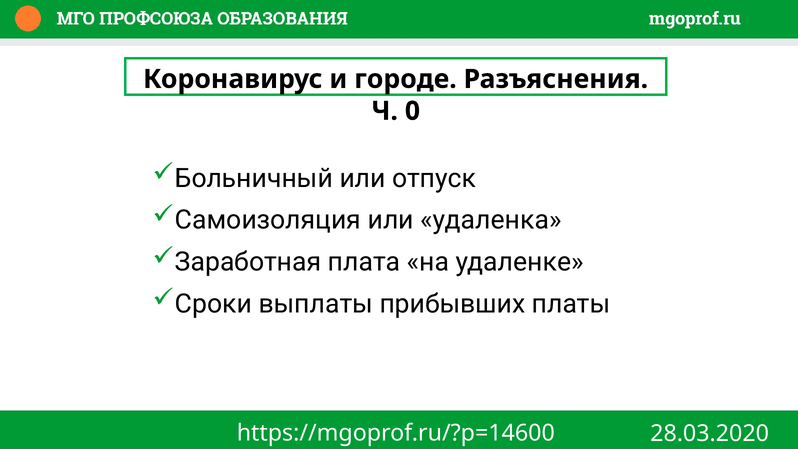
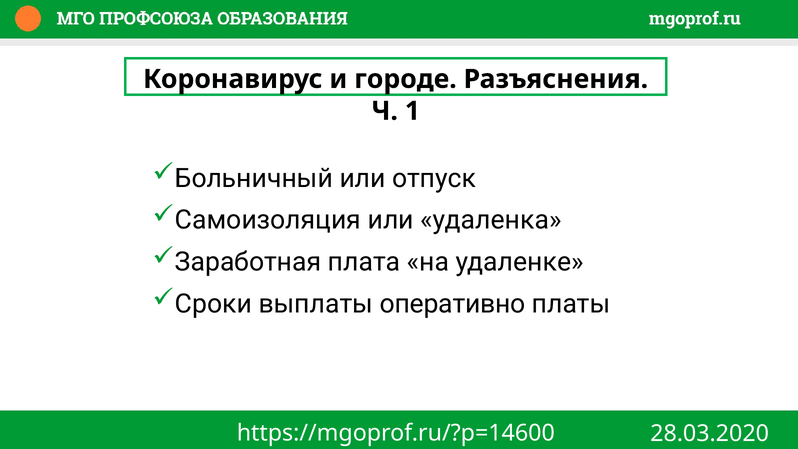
0: 0 -> 1 (412, 111)
прибывших: прибывших -> оперативно (453, 304)
